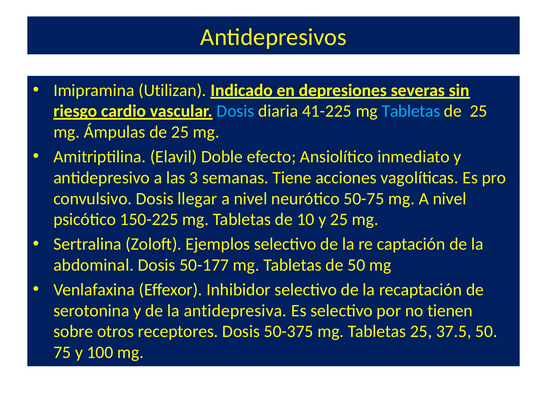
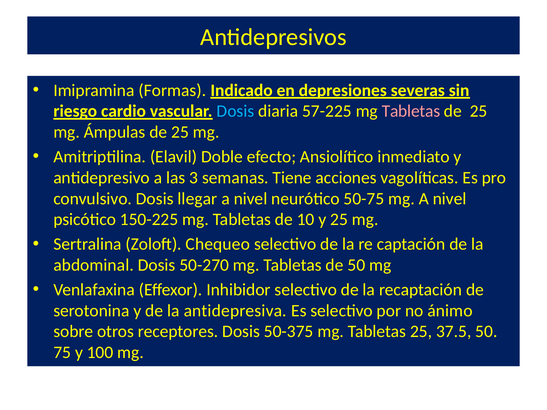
Utilizan: Utilizan -> Formas (172, 90)
41-225: 41-225 -> 57-225 (327, 111)
Tabletas colour: light blue -> pink (411, 111)
Ejemplos: Ejemplos -> Chequeo (218, 244)
50-177: 50-177 -> 50-270 (204, 265)
tienen: tienen -> ánimo (450, 311)
